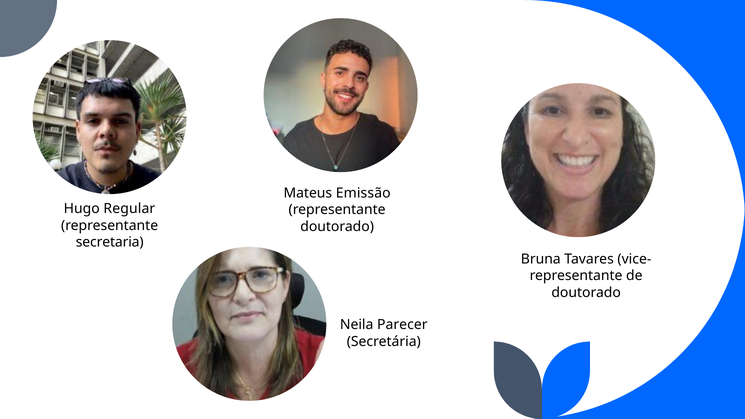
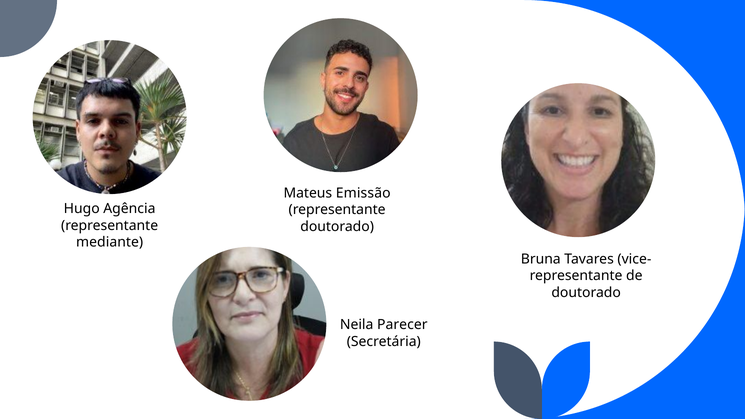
Regular: Regular -> Agência (129, 209)
secretaria: secretaria -> mediante (110, 242)
